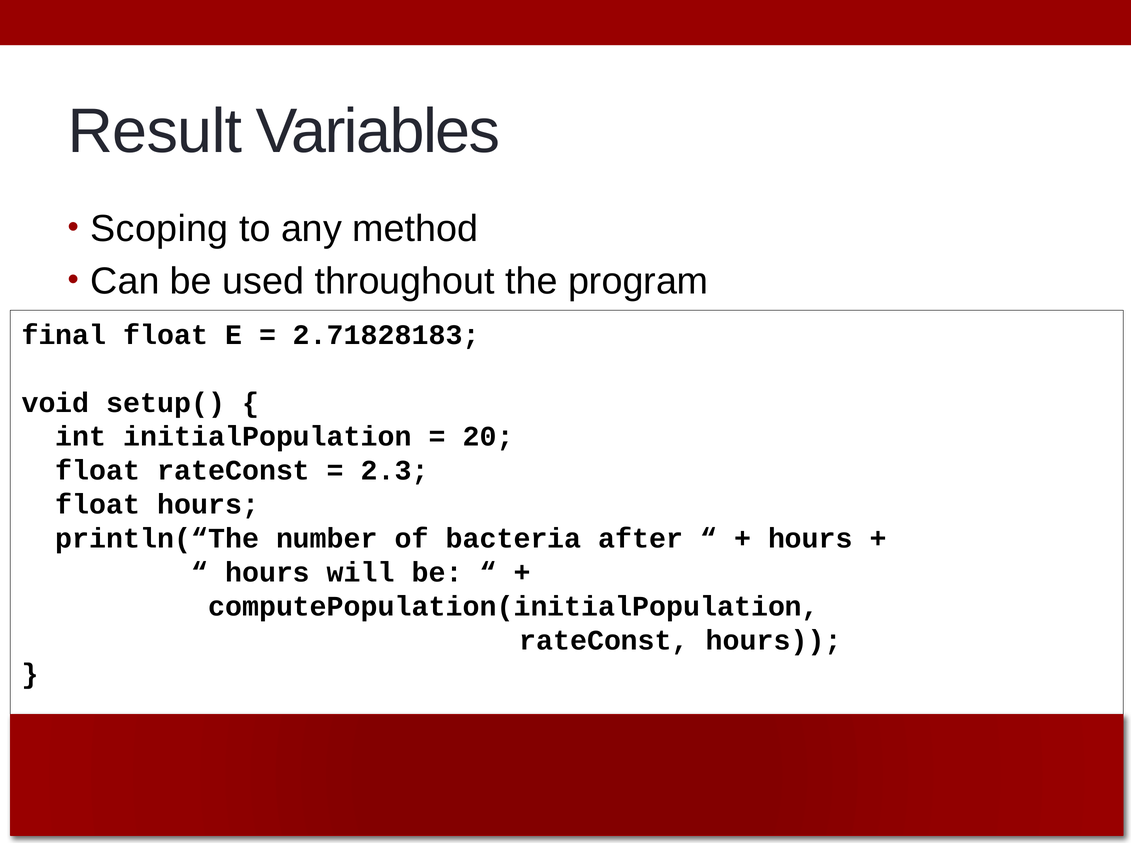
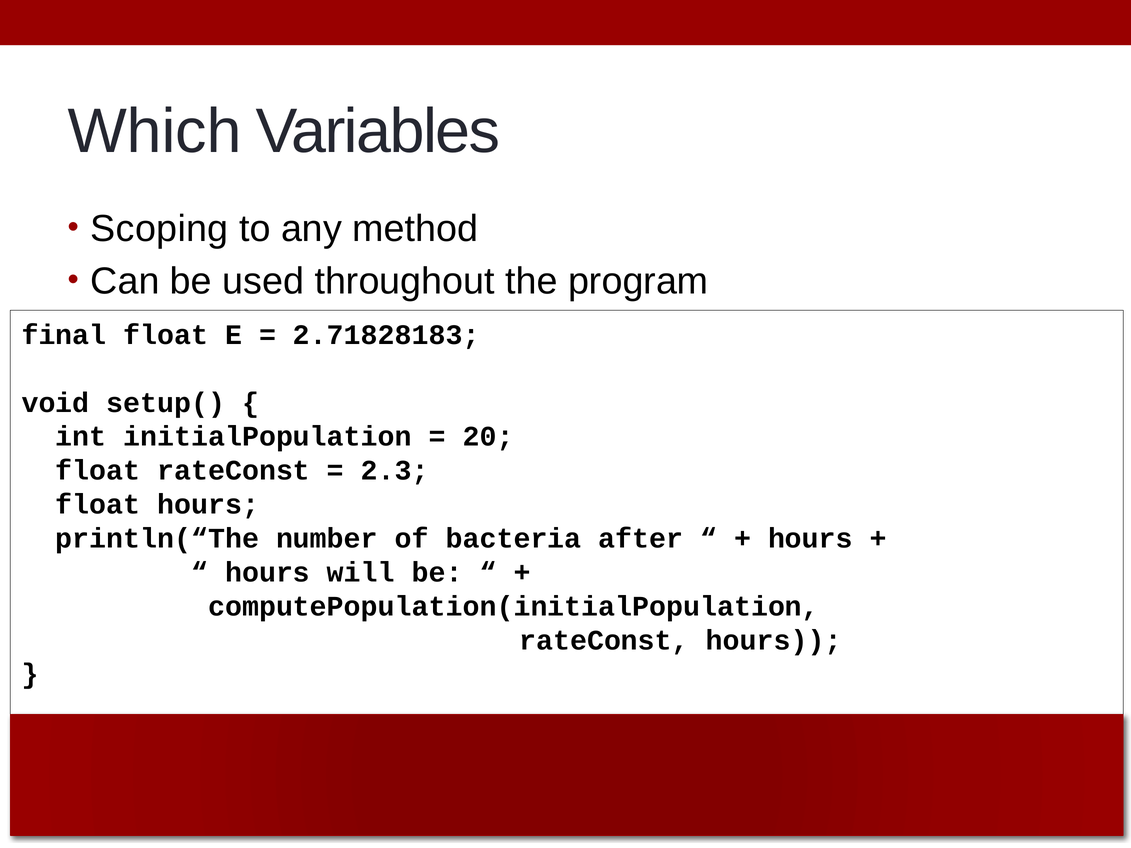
Result: Result -> Which (155, 132)
